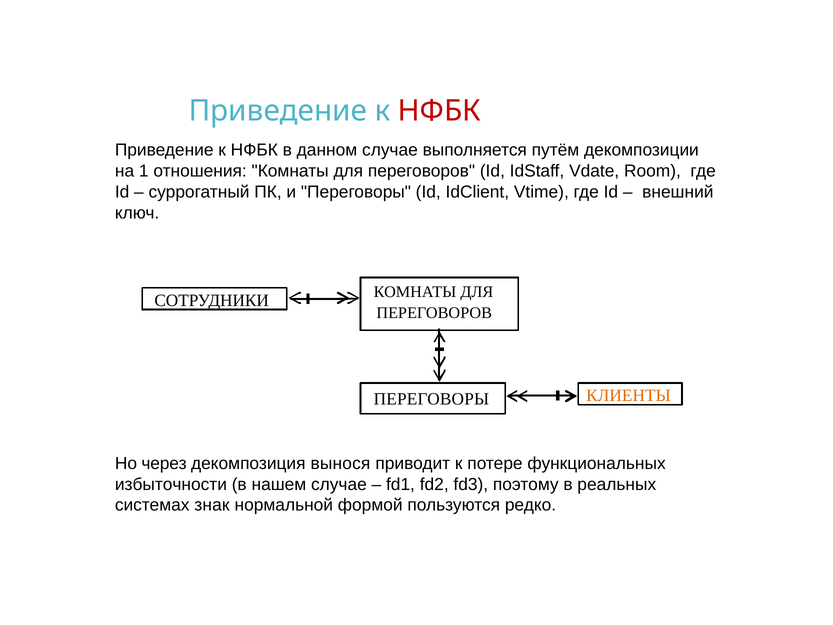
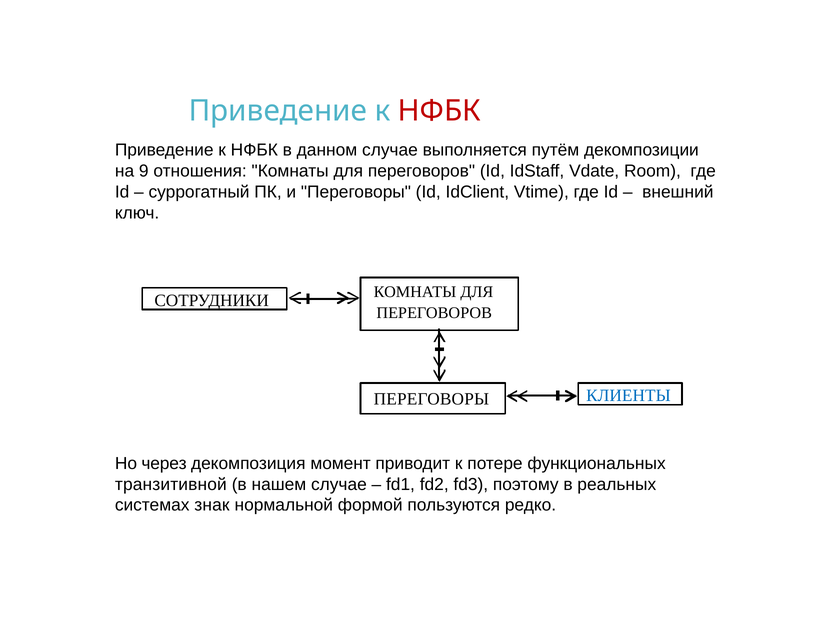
1: 1 -> 9 (144, 171)
КЛИЕНТЫ colour: orange -> blue (628, 395)
вынося: вынося -> момент (341, 463)
избыточности: избыточности -> транзитивной (171, 484)
